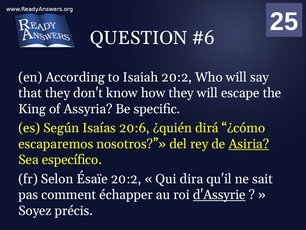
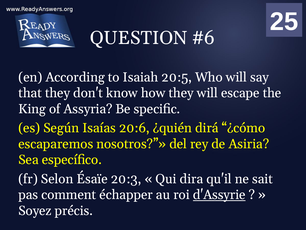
Isaiah 20:2: 20:2 -> 20:5 (177, 77)
Asiria underline: present -> none (249, 144)
Ésaïe 20:2: 20:2 -> 20:3 (126, 179)
